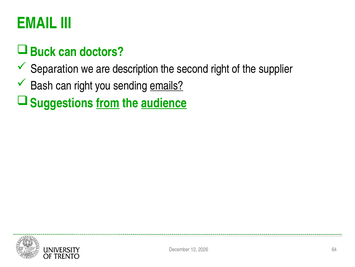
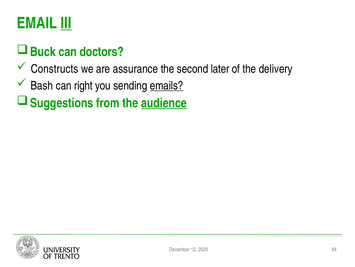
III underline: none -> present (66, 23)
Separation: Separation -> Constructs (55, 69)
description: description -> assurance (135, 69)
second right: right -> later (220, 69)
supplier: supplier -> delivery (276, 69)
from underline: present -> none (108, 103)
